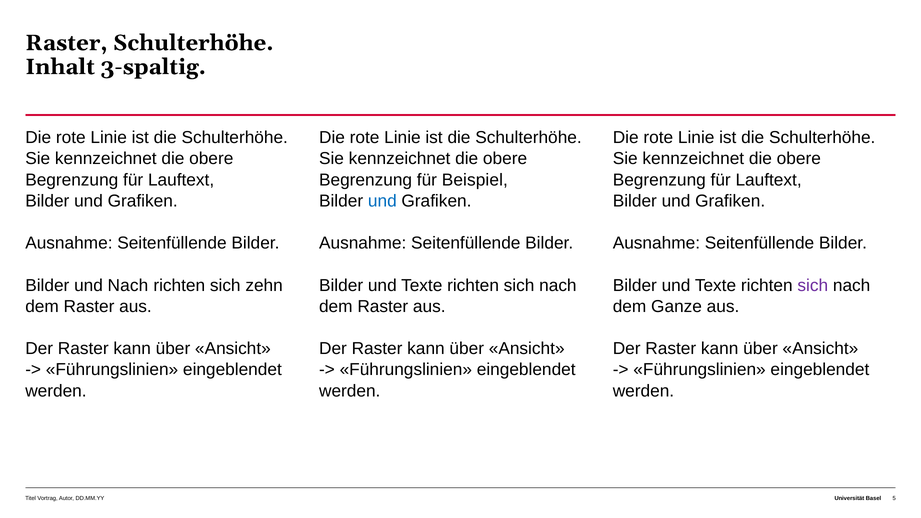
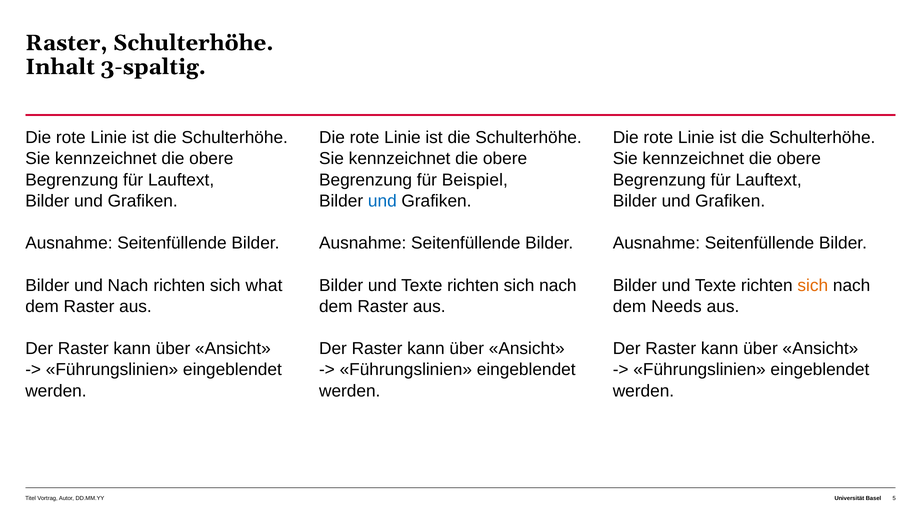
zehn: zehn -> what (264, 285)
sich colour: purple -> orange (813, 285)
Ganze: Ganze -> Needs (676, 307)
